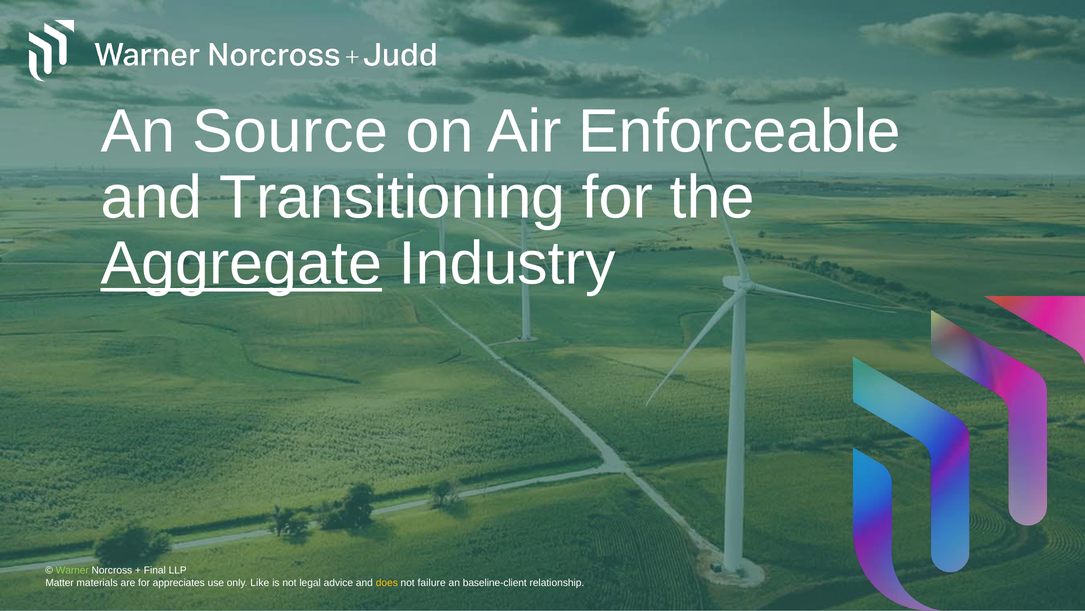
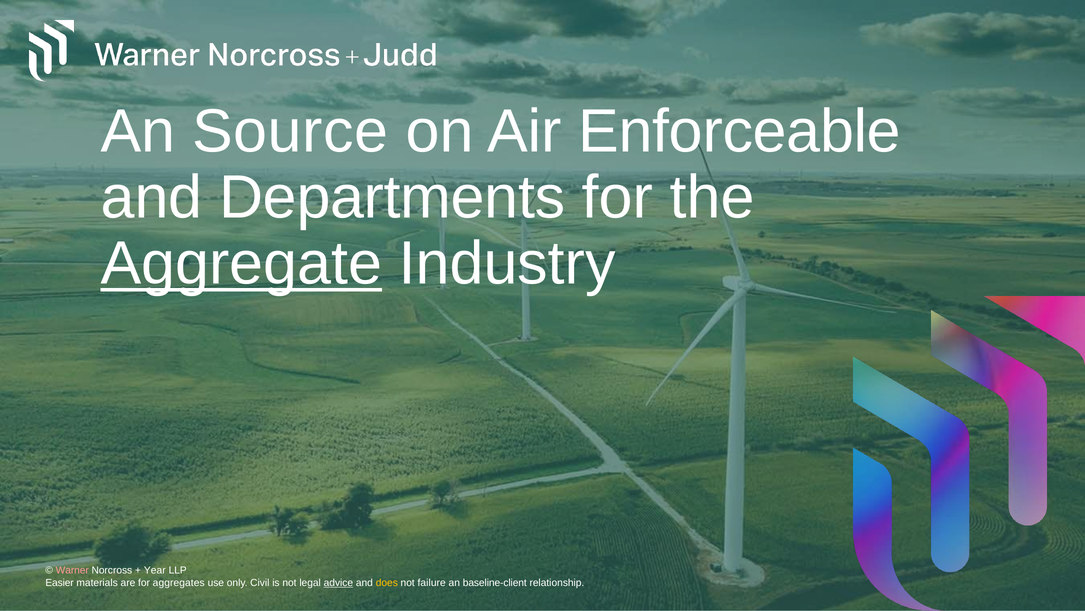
Transitioning: Transitioning -> Departments (392, 197)
Warner colour: light green -> pink (72, 570)
Final: Final -> Year (155, 570)
Matter: Matter -> Easier (60, 582)
appreciates: appreciates -> aggregates (179, 582)
Like: Like -> Civil (260, 582)
advice underline: none -> present (338, 582)
